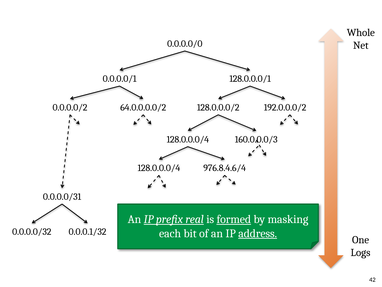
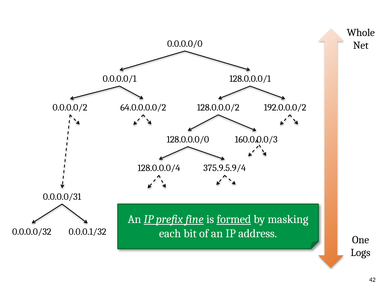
128.0.0.0/4: 128.0.0.0/4 -> 128.0.0.0/0 (188, 139)
976.8.4.6/4: 976.8.4.6/4 -> 375.9.5.9/4 (225, 168)
real: real -> fine (195, 219)
address underline: present -> none (258, 233)
